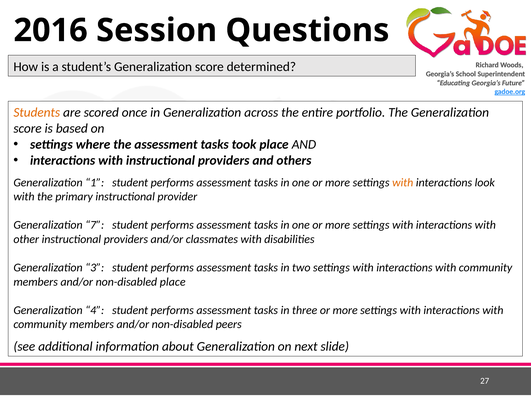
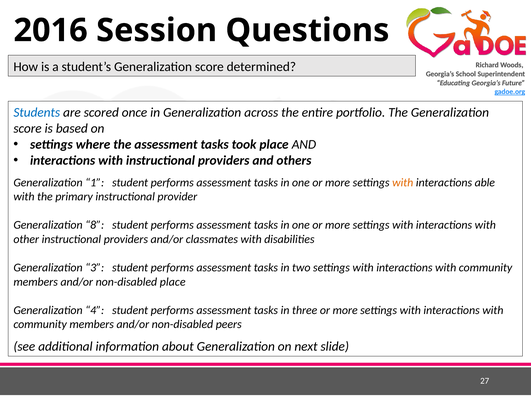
Students colour: orange -> blue (37, 112)
look: look -> able (485, 182)
7: 7 -> 8 (95, 225)
